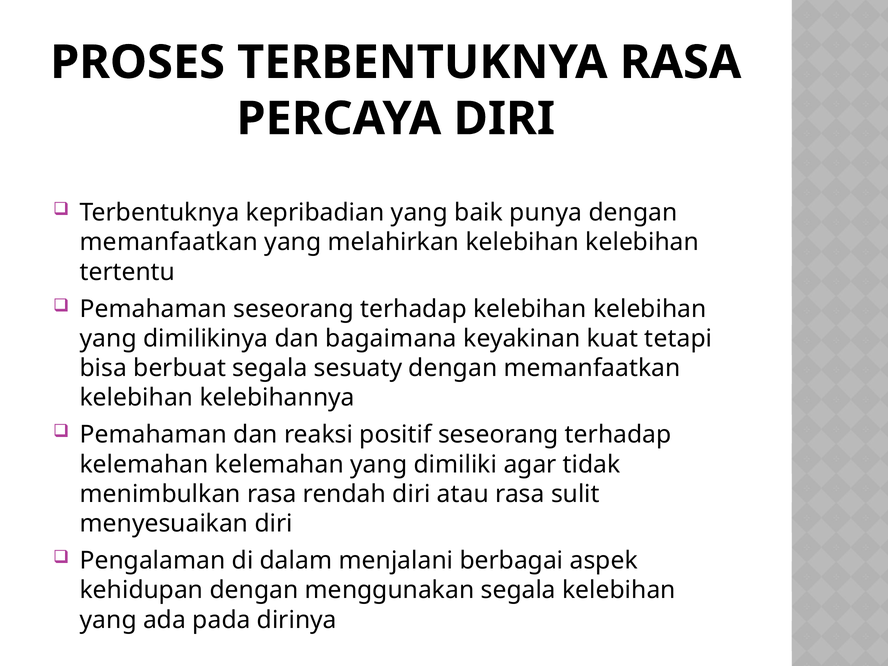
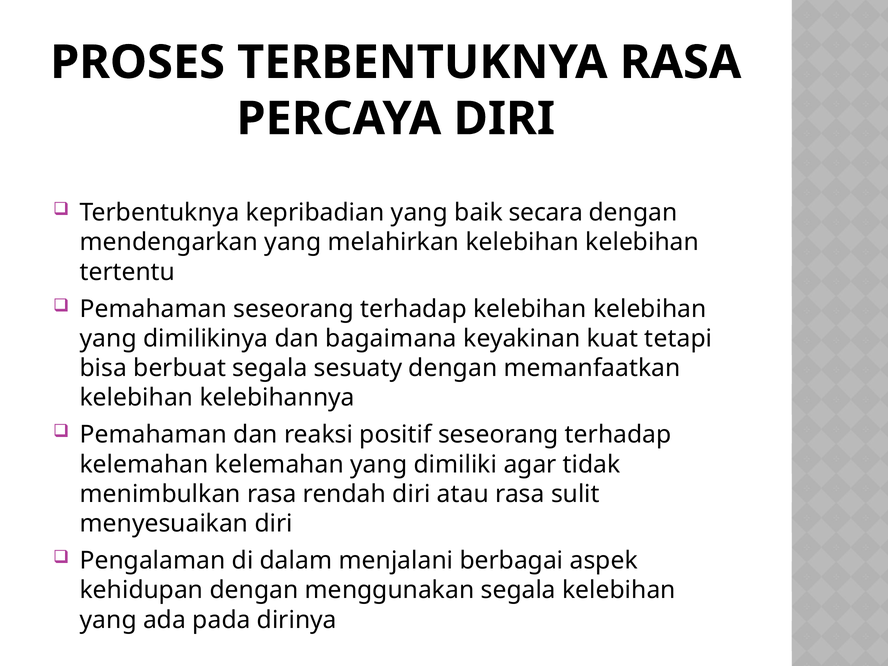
punya: punya -> secara (546, 213)
memanfaatkan: memanfaatkan -> mendengarkan (169, 242)
